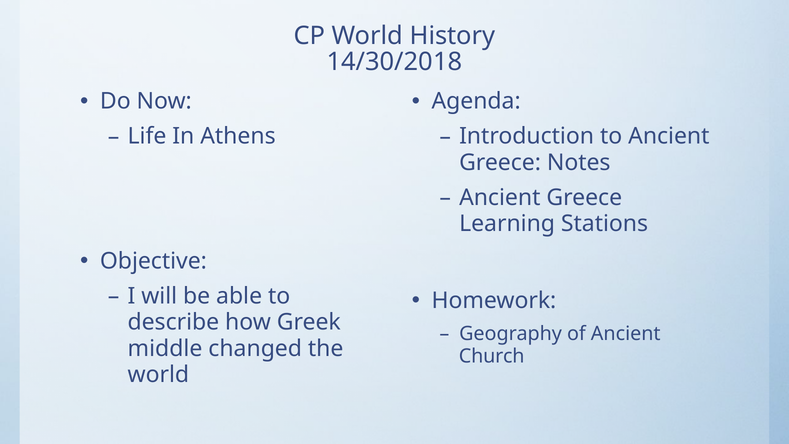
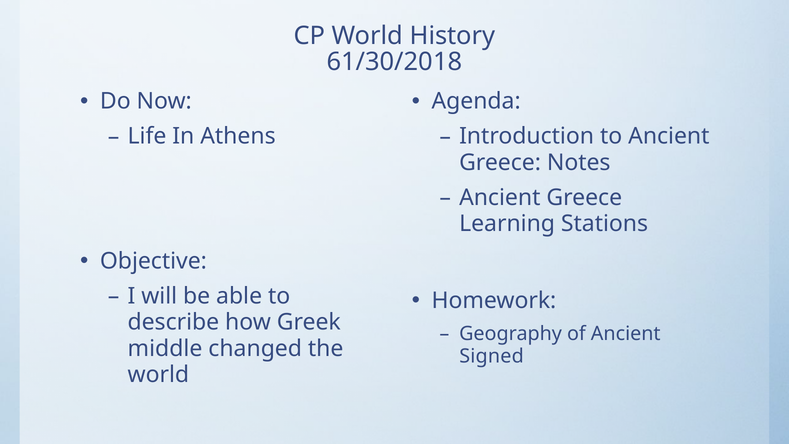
14/30/2018: 14/30/2018 -> 61/30/2018 (394, 62)
Church: Church -> Signed (492, 356)
